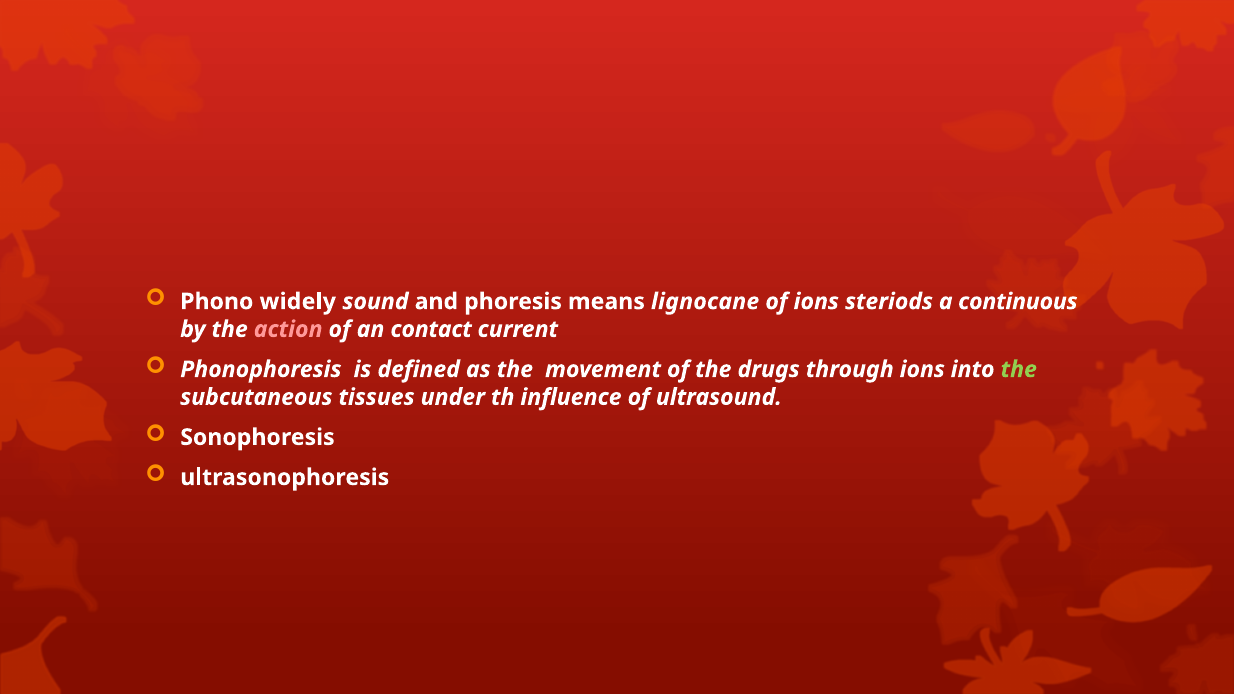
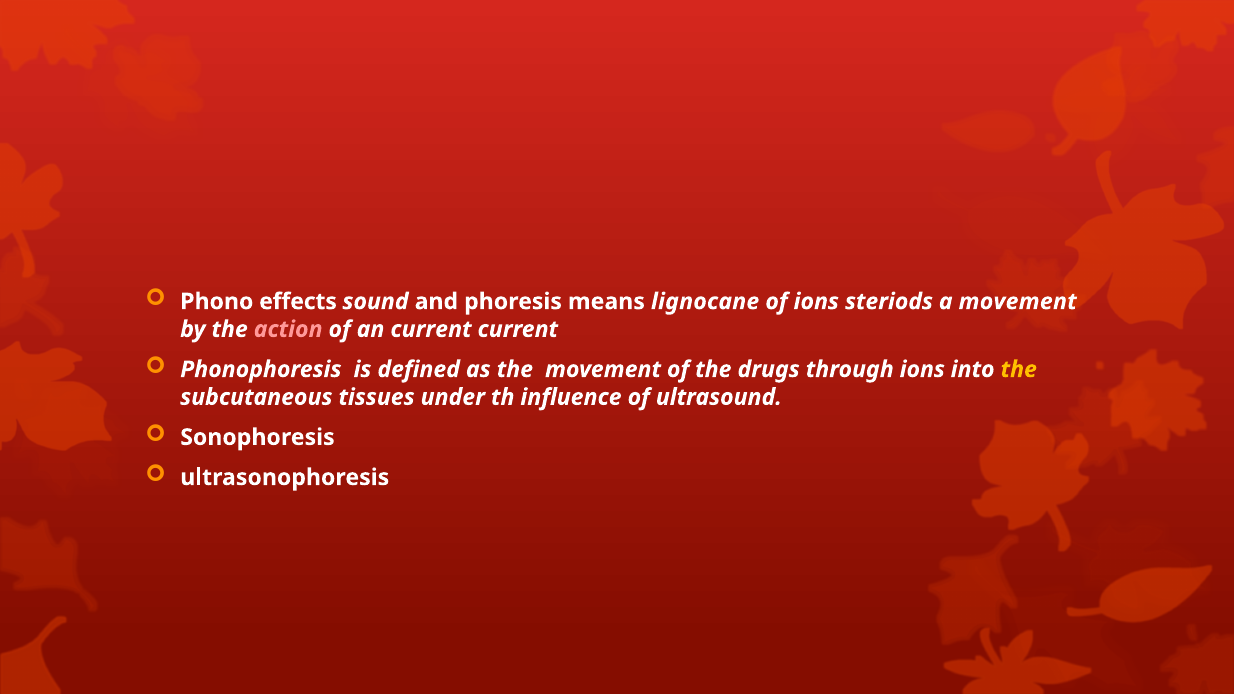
widely: widely -> effects (298, 302)
a continuous: continuous -> movement (1018, 302)
an contact: contact -> current (431, 329)
the colour: light green -> yellow (1019, 369)
